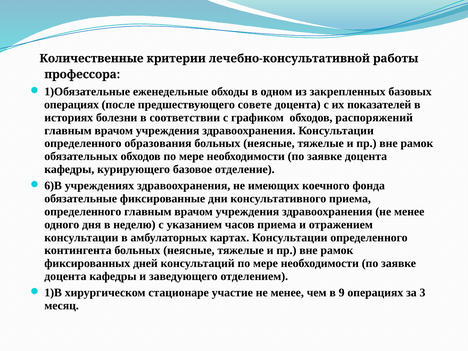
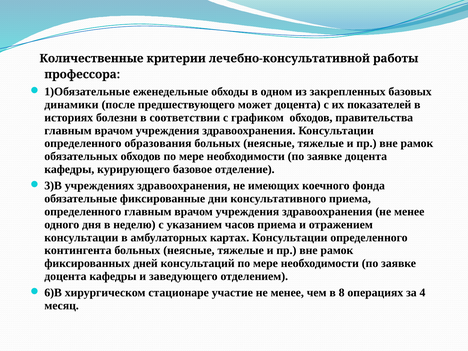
операциях: операциях -> динамики (71, 105)
совете: совете -> может (255, 105)
распоряжений: распоряжений -> правительства (374, 118)
6)В: 6)В -> 3)В (53, 186)
1)В: 1)В -> 6)В (53, 293)
9: 9 -> 8 (342, 293)
3: 3 -> 4 (422, 293)
